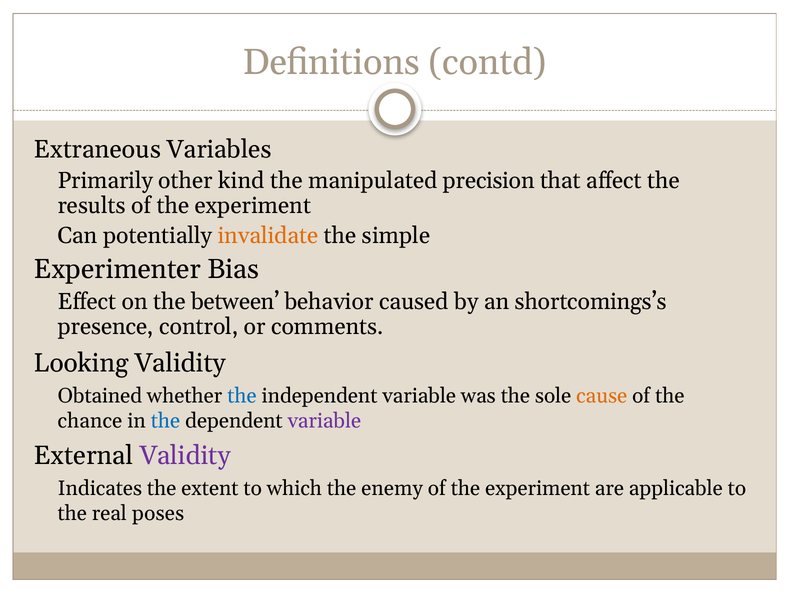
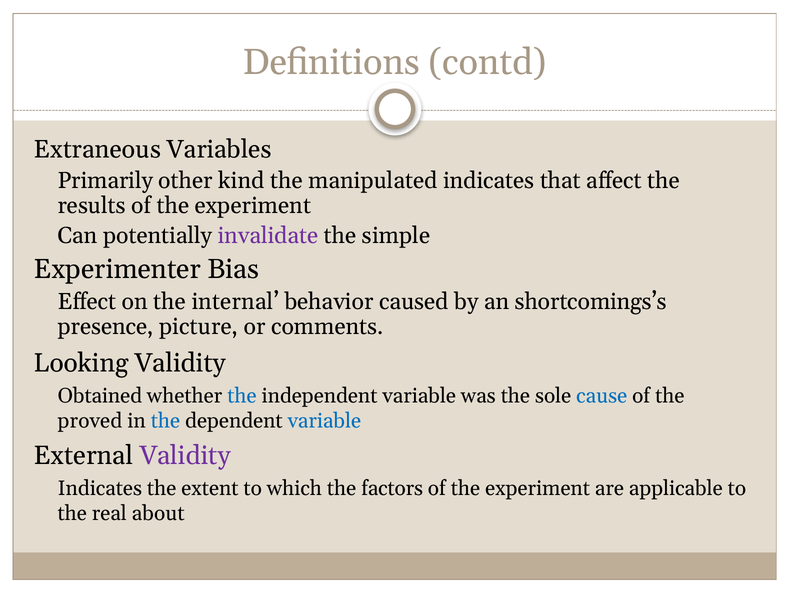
manipulated precision: precision -> indicates (489, 181)
invalidate colour: orange -> purple (268, 236)
between: between -> internal (235, 302)
control: control -> picture (199, 326)
cause colour: orange -> blue (602, 395)
chance: chance -> proved (90, 420)
variable colour: purple -> blue (324, 420)
enemy: enemy -> factors (392, 488)
poses: poses -> about (158, 513)
